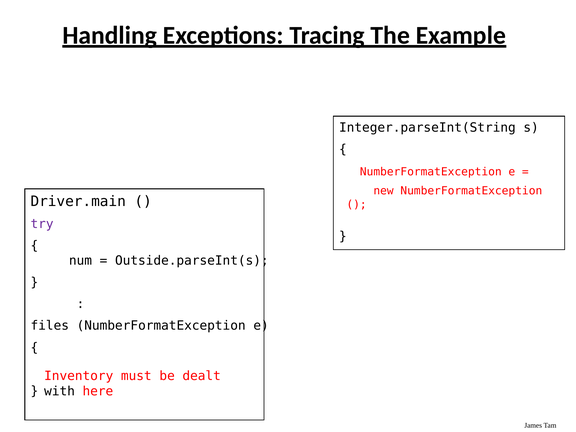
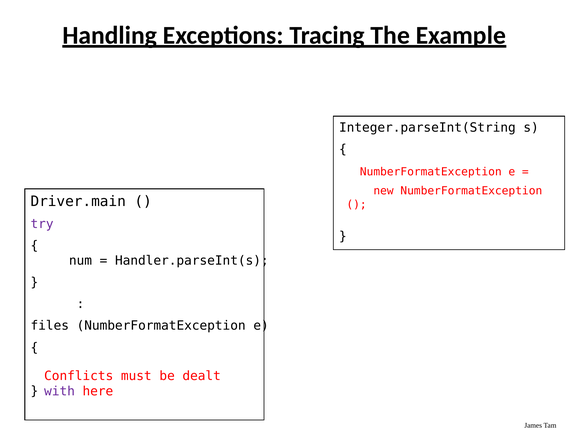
Outside.parseInt(s: Outside.parseInt(s -> Handler.parseInt(s (192, 261)
Inventory: Inventory -> Conflicts (79, 376)
with colour: black -> purple (60, 391)
